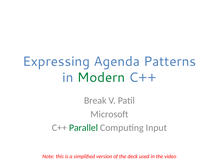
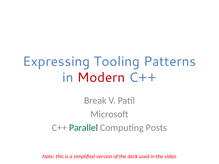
Agenda: Agenda -> Tooling (117, 62)
Modern colour: green -> red (101, 78)
Input: Input -> Posts (156, 128)
